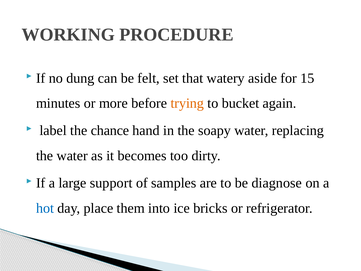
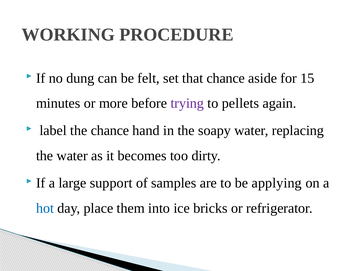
that watery: watery -> chance (226, 78)
trying colour: orange -> purple (187, 103)
bucket: bucket -> pellets (240, 103)
diagnose: diagnose -> applying (277, 183)
